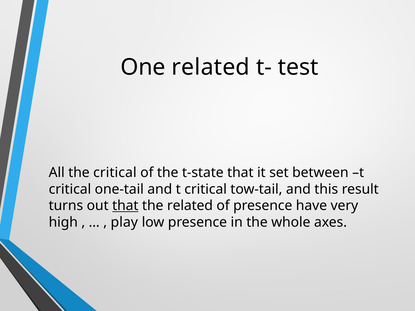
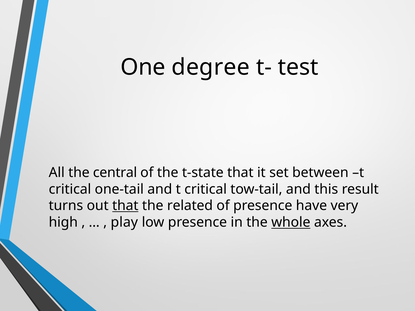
One related: related -> degree (211, 67)
the critical: critical -> central (115, 173)
whole underline: none -> present (291, 223)
